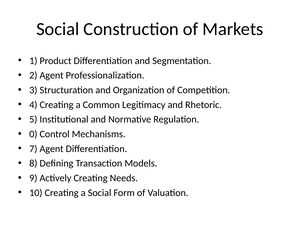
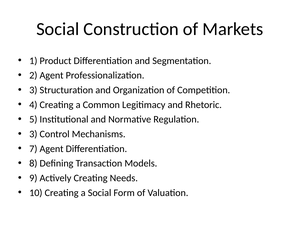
0: 0 -> 3 (33, 134)
